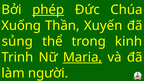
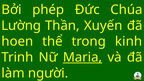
phép underline: present -> none (48, 10)
Xuống: Xuống -> Lường (21, 26)
sủng: sủng -> hoen (17, 41)
